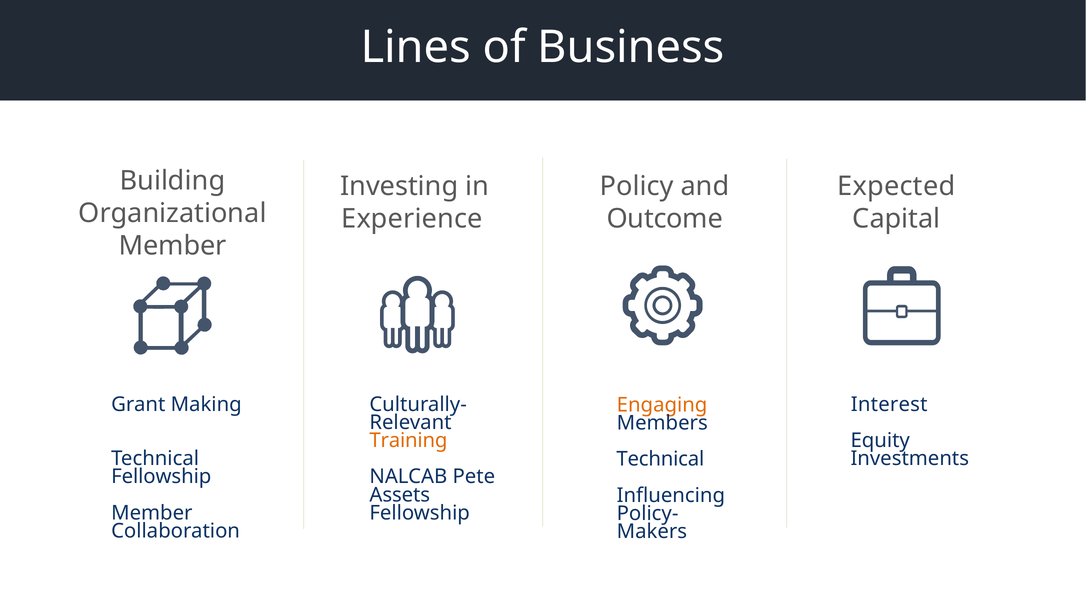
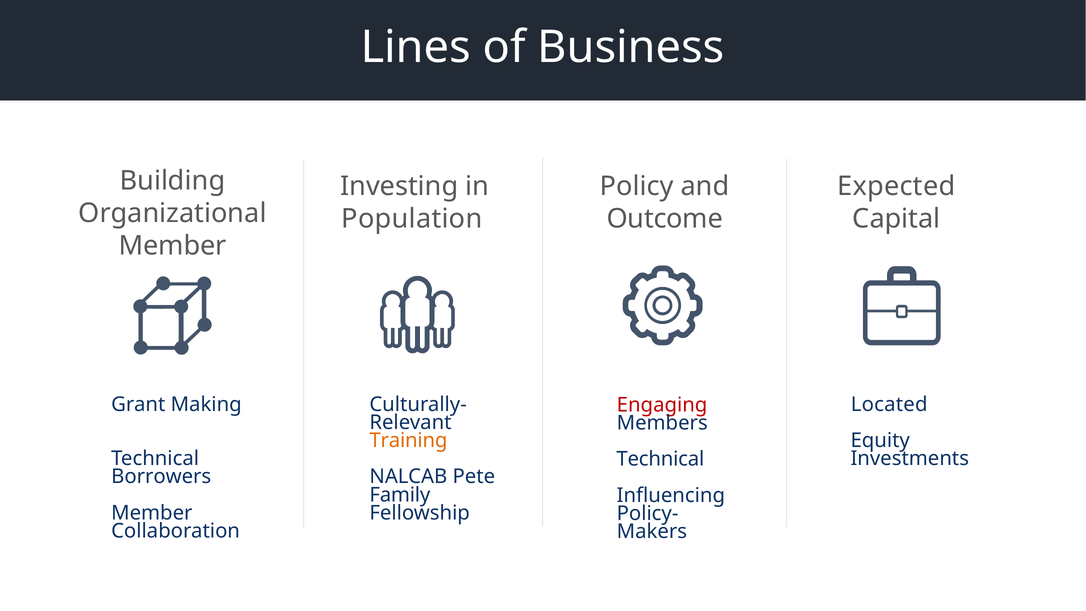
Experience: Experience -> Population (412, 219)
Interest: Interest -> Located (889, 404)
Engaging colour: orange -> red (662, 405)
Fellowship: Fellowship -> Borrowers (161, 477)
Assets: Assets -> Family (400, 495)
